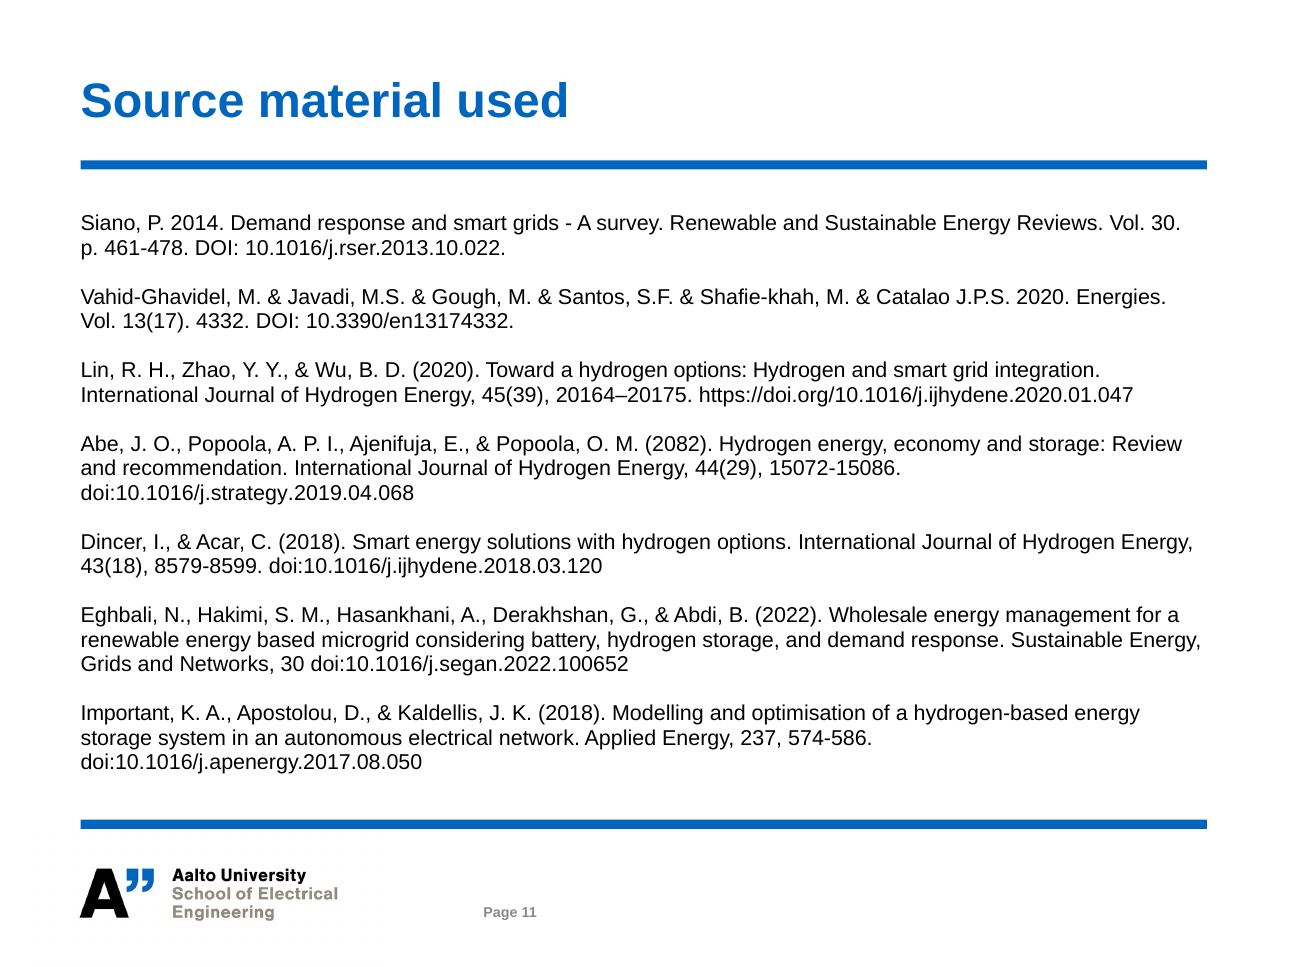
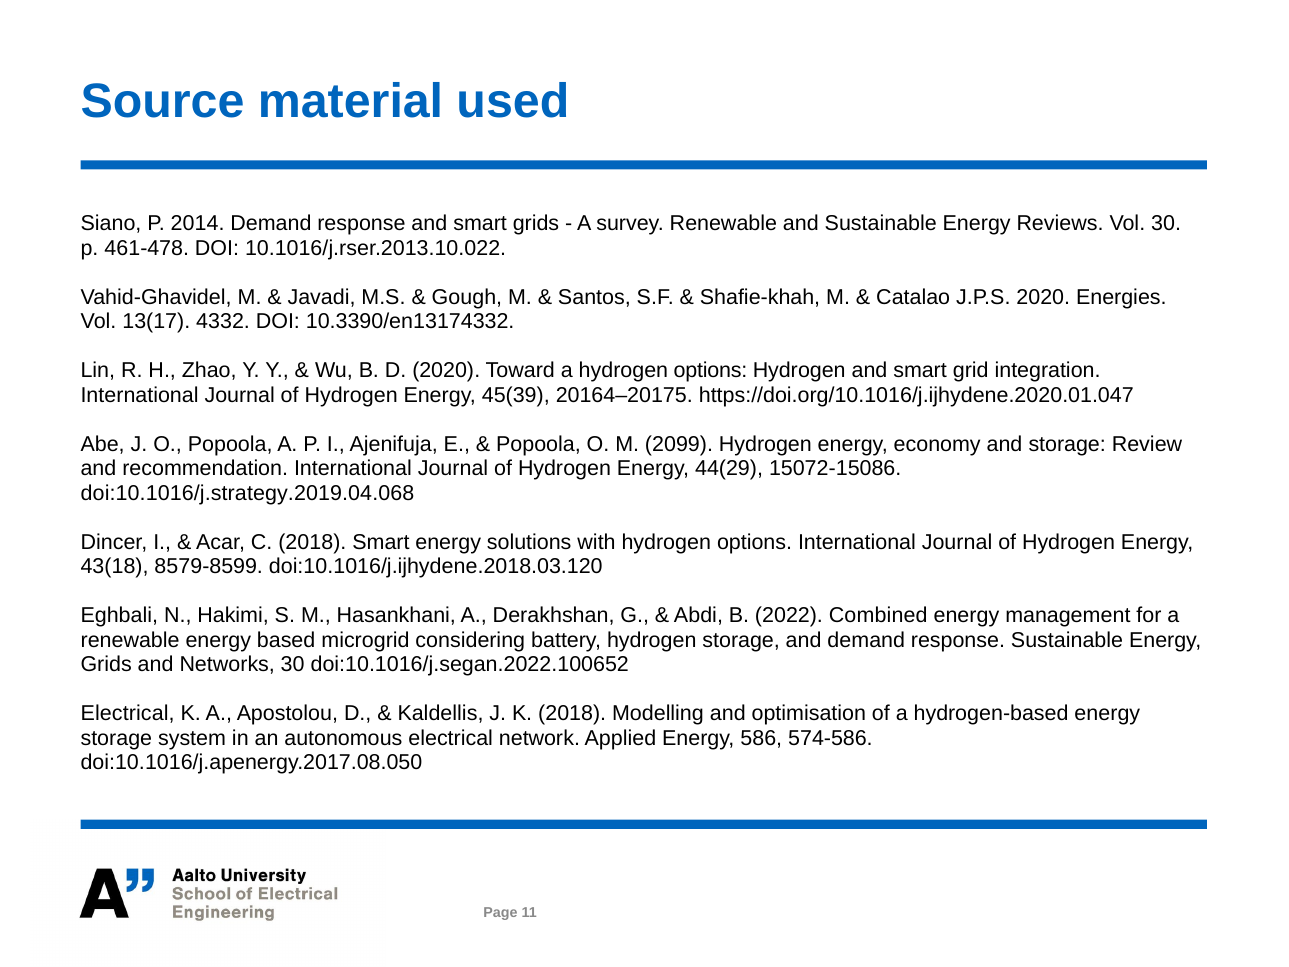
2082: 2082 -> 2099 (679, 444)
Wholesale: Wholesale -> Combined (878, 616)
Important: Important -> Electrical (128, 714)
237: 237 -> 586 (761, 738)
